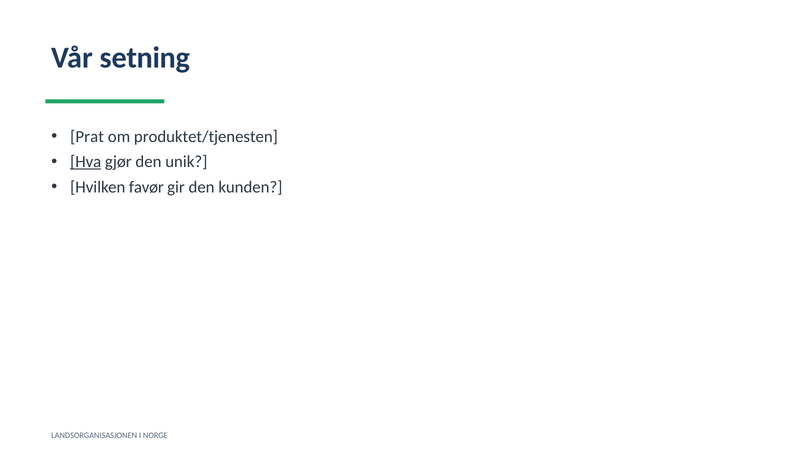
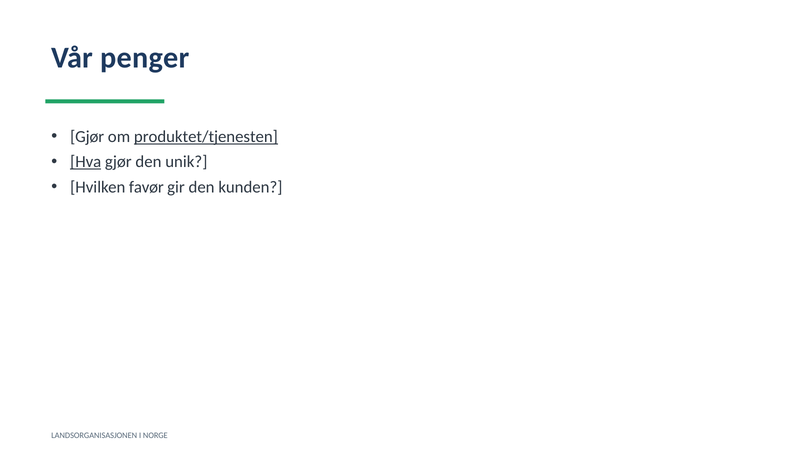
setning: setning -> penger (145, 58)
Prat: Prat -> Gjør (87, 137)
produktet/tjenesten underline: none -> present (206, 137)
